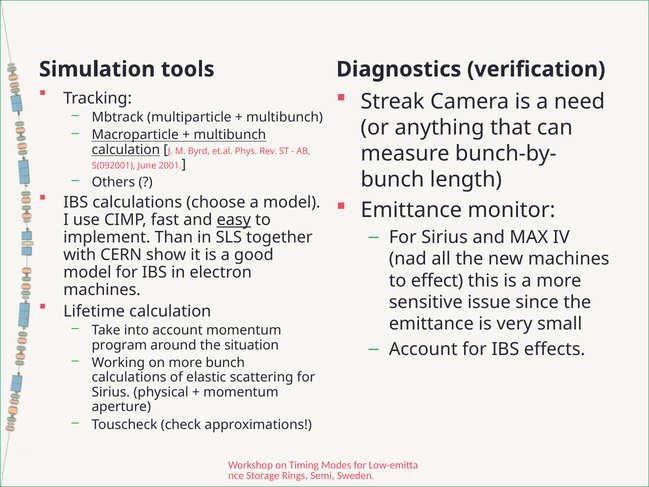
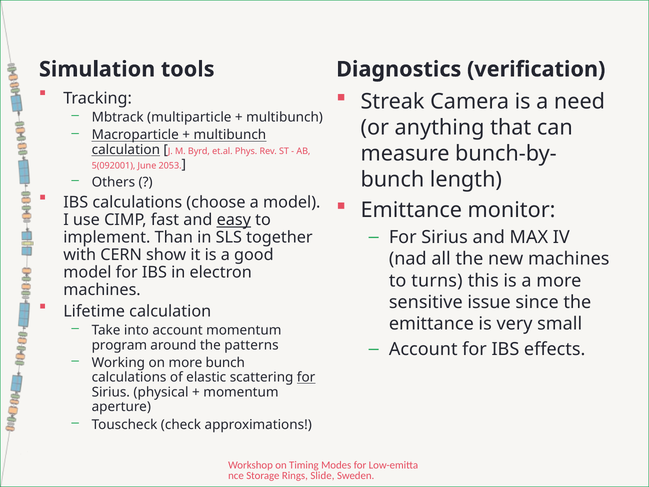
2001: 2001 -> 2053 (170, 166)
effect: effect -> turns (437, 280)
situation: situation -> patterns (251, 345)
for underline: none -> present (306, 377)
Semi: Semi -> Slide (322, 476)
